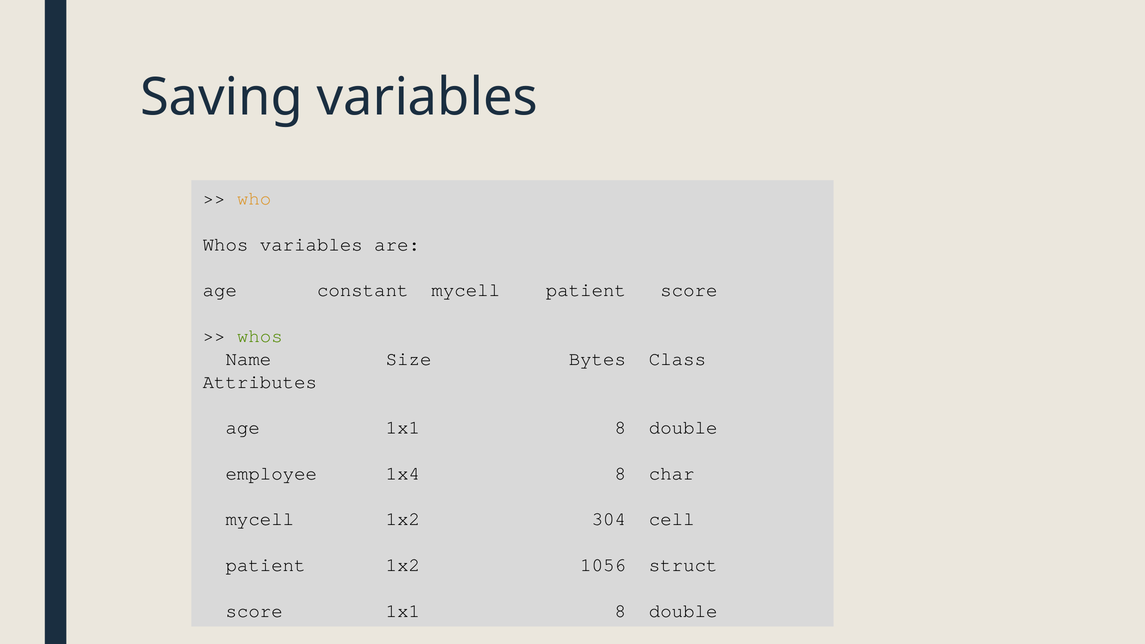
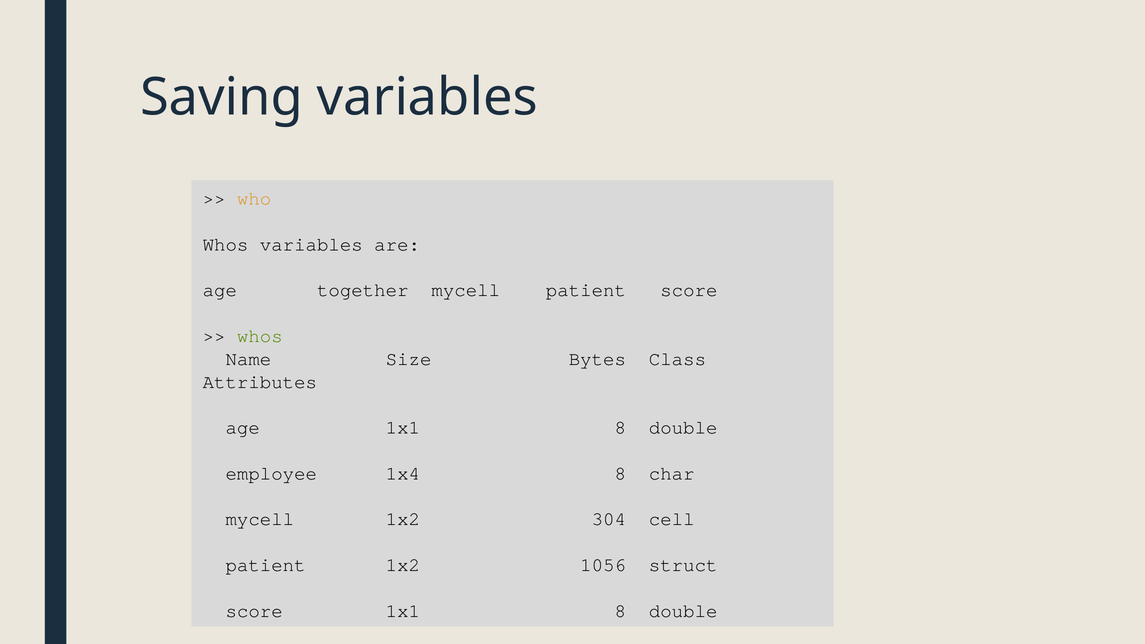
constant: constant -> together (363, 290)
